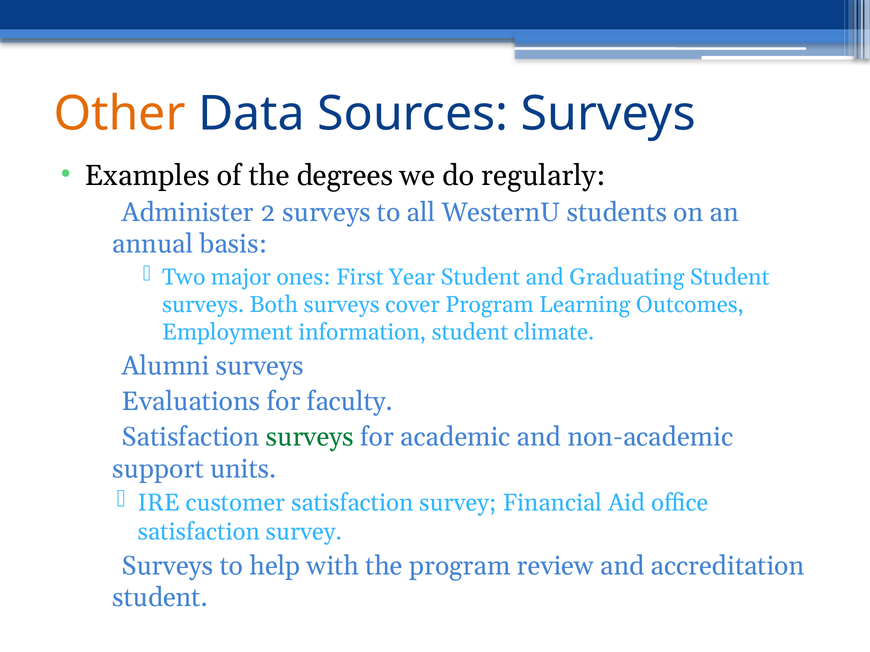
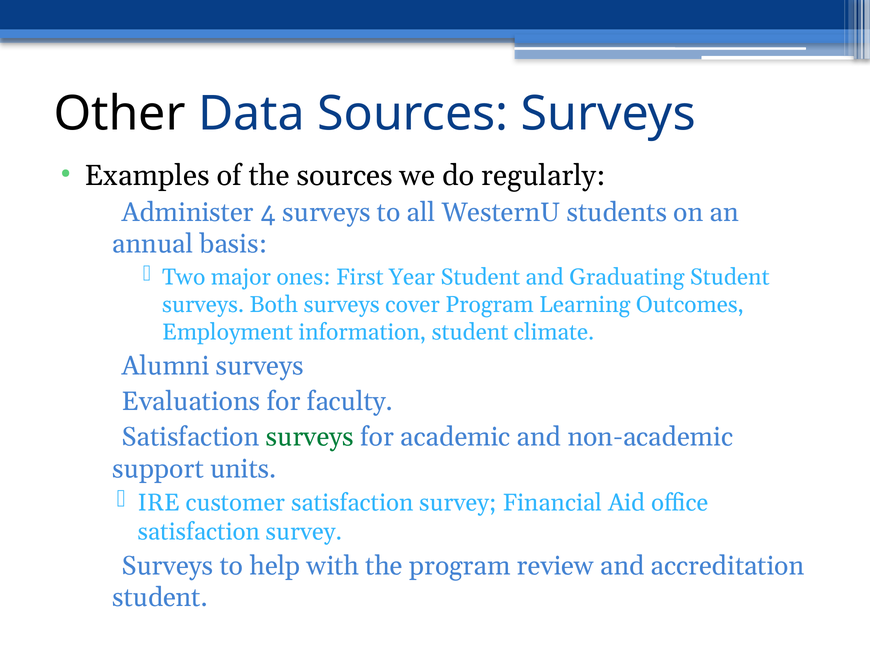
Other colour: orange -> black (120, 114)
the degrees: degrees -> sources (345, 176)
2: 2 -> 4 (268, 213)
